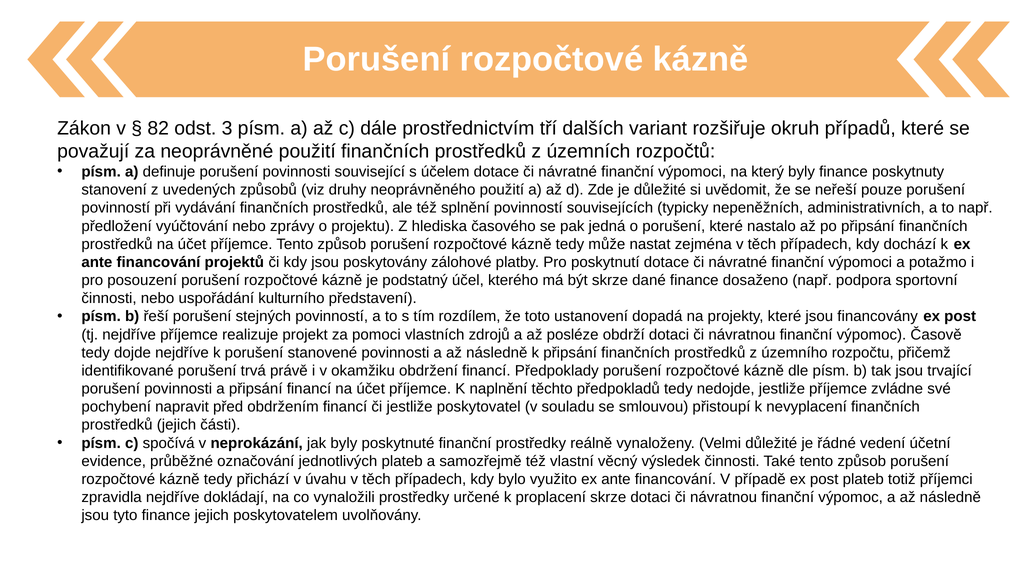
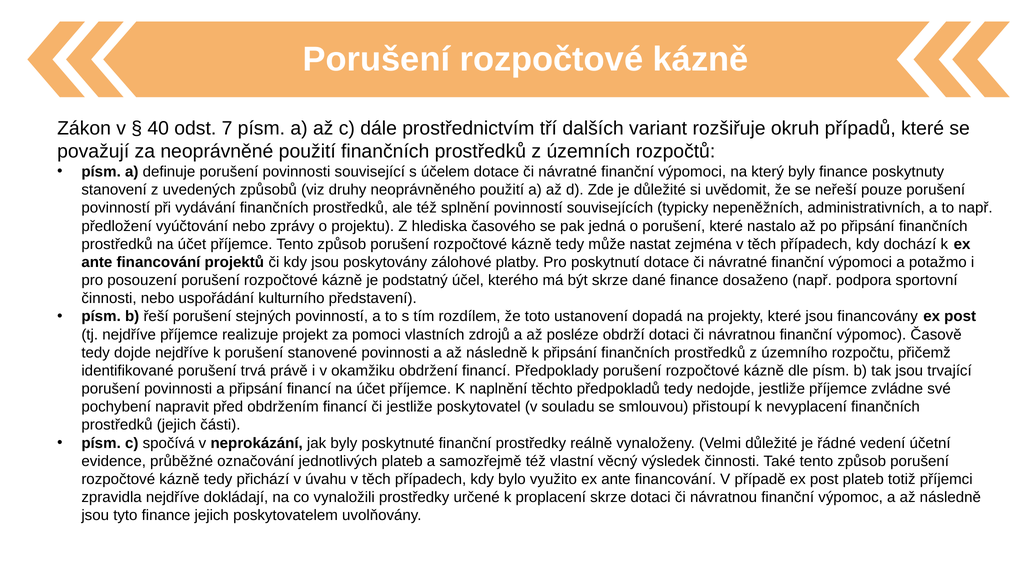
82: 82 -> 40 (158, 128)
3: 3 -> 7 (227, 128)
